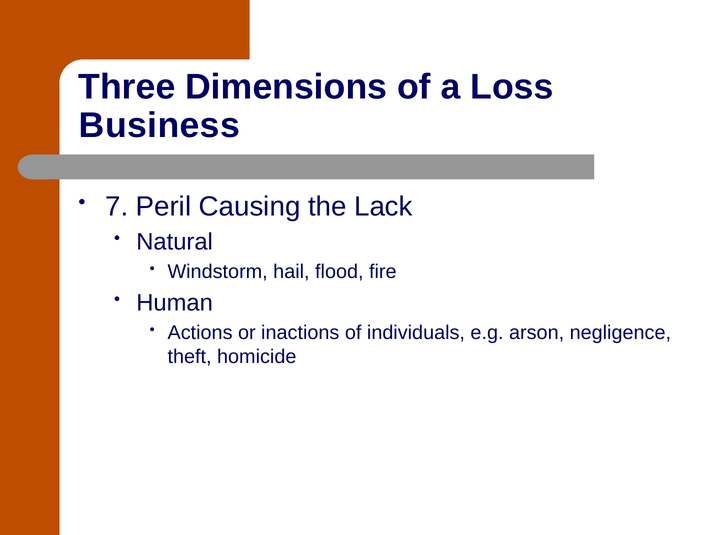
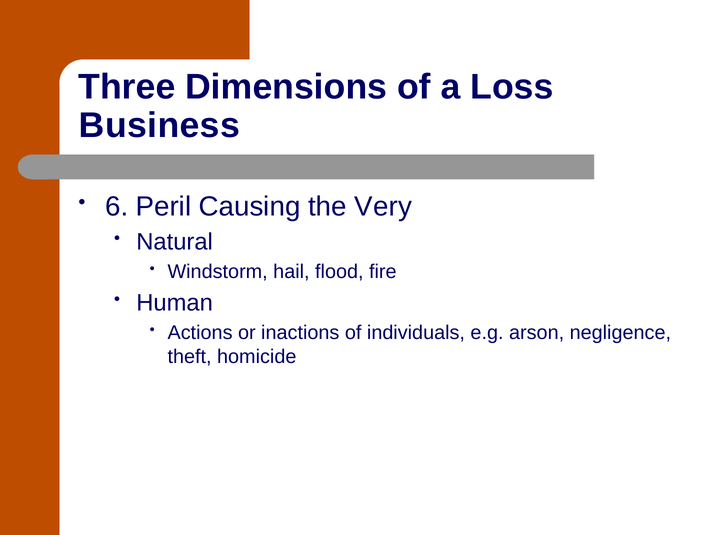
7: 7 -> 6 (117, 206)
Lack: Lack -> Very (383, 206)
